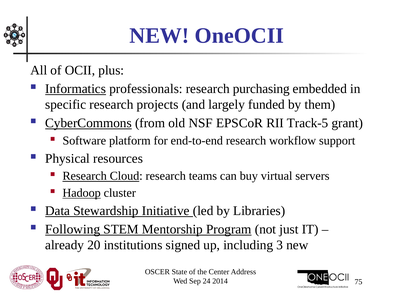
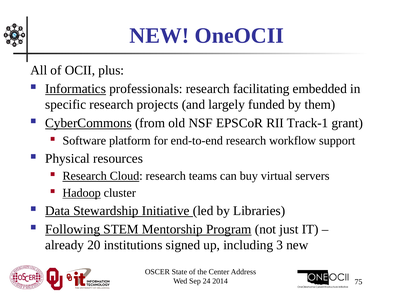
purchasing: purchasing -> facilitating (261, 89)
Track-5: Track-5 -> Track-1 (308, 123)
